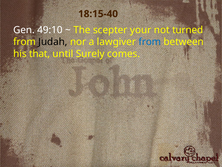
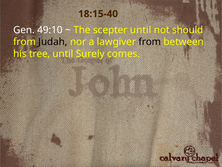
scepter your: your -> until (141, 30)
turned: turned -> should (188, 30)
from colour: blue -> black (150, 42)
that: that -> tree (40, 54)
